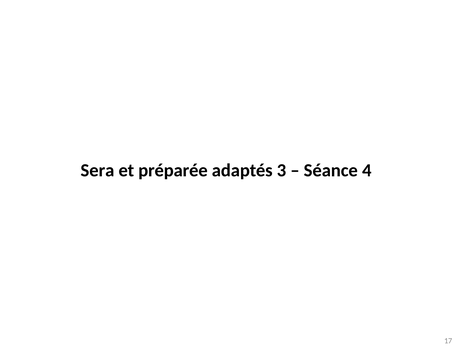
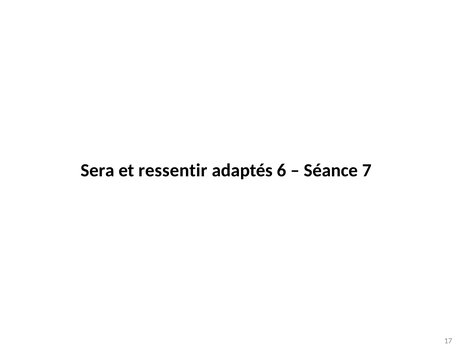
préparée: préparée -> ressentir (173, 170)
3: 3 -> 6 (281, 170)
4: 4 -> 7 (367, 170)
